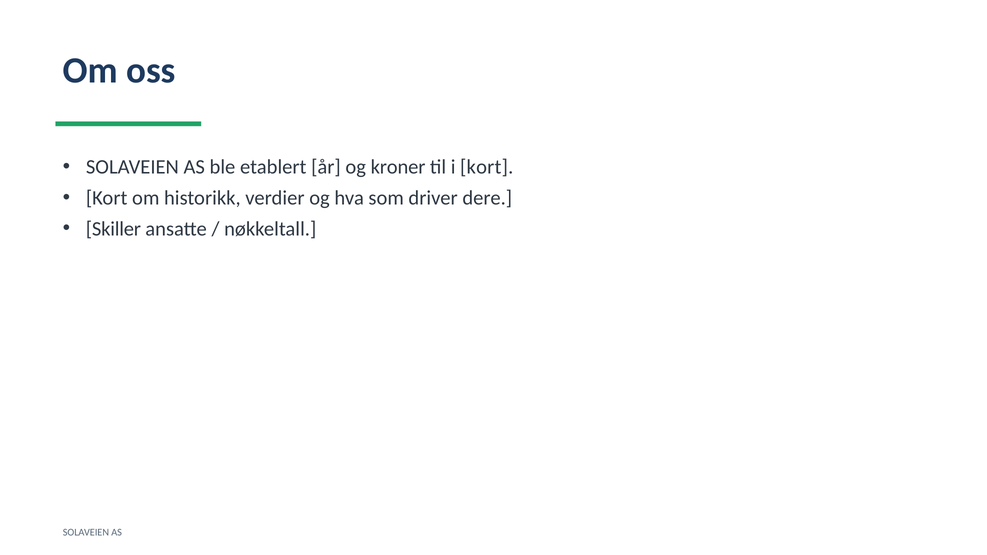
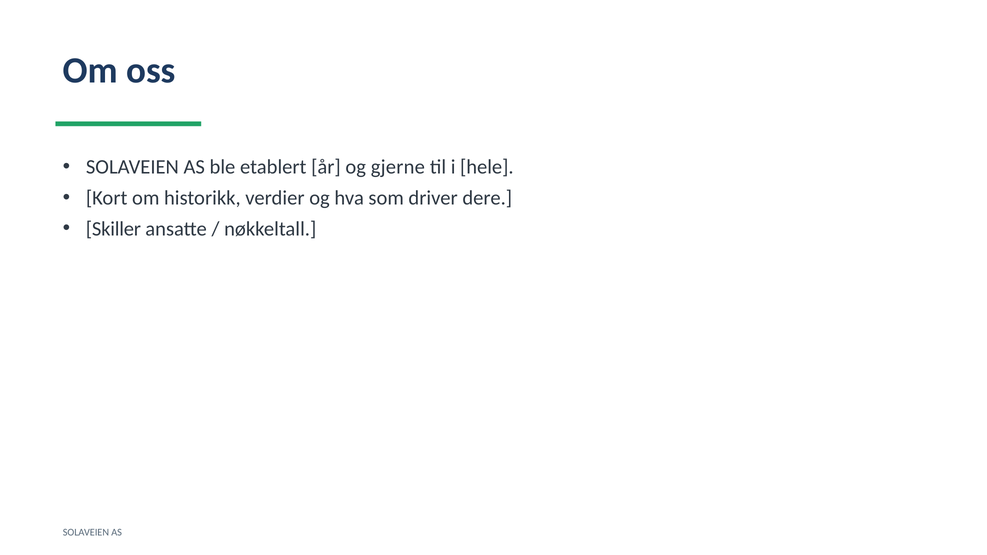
kroner: kroner -> gjerne (398, 167)
i kort: kort -> hele (487, 167)
